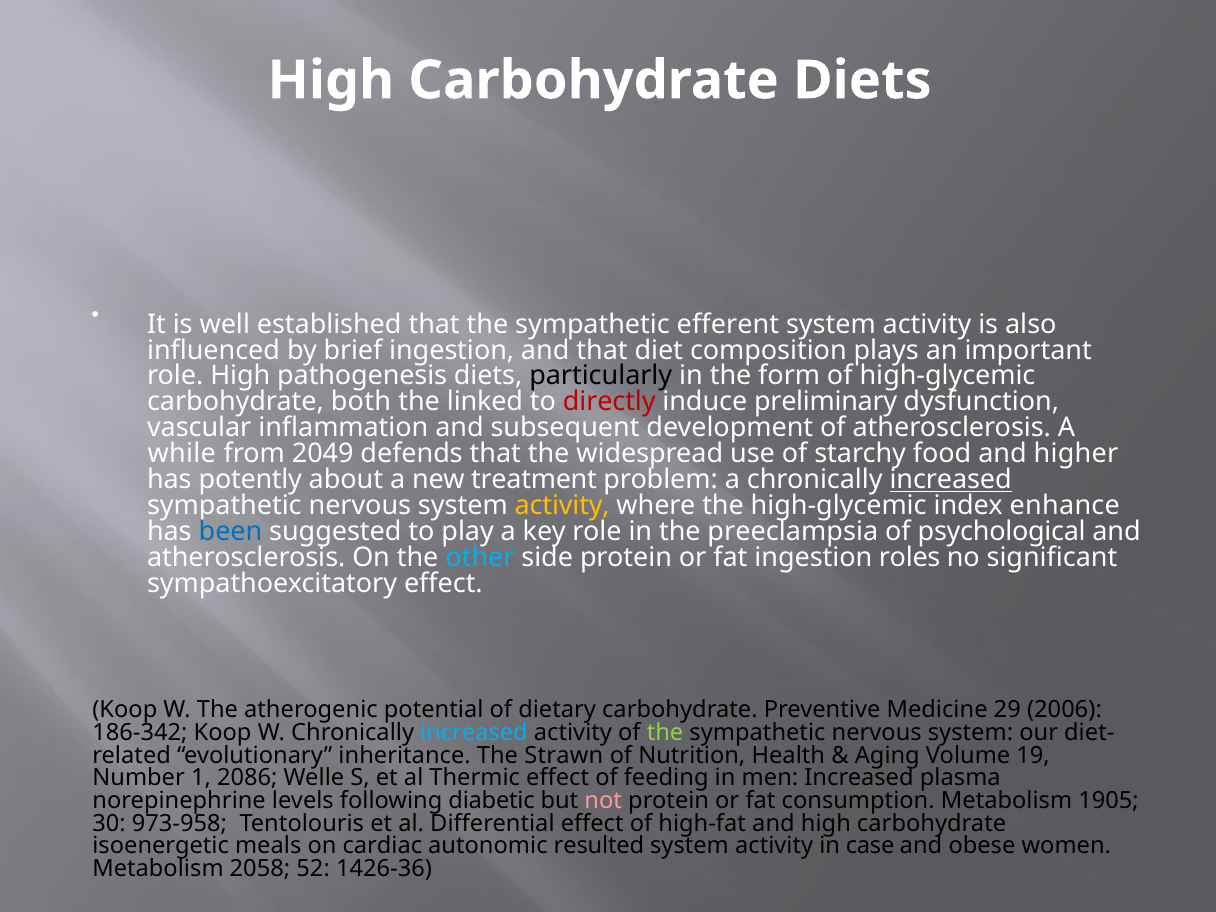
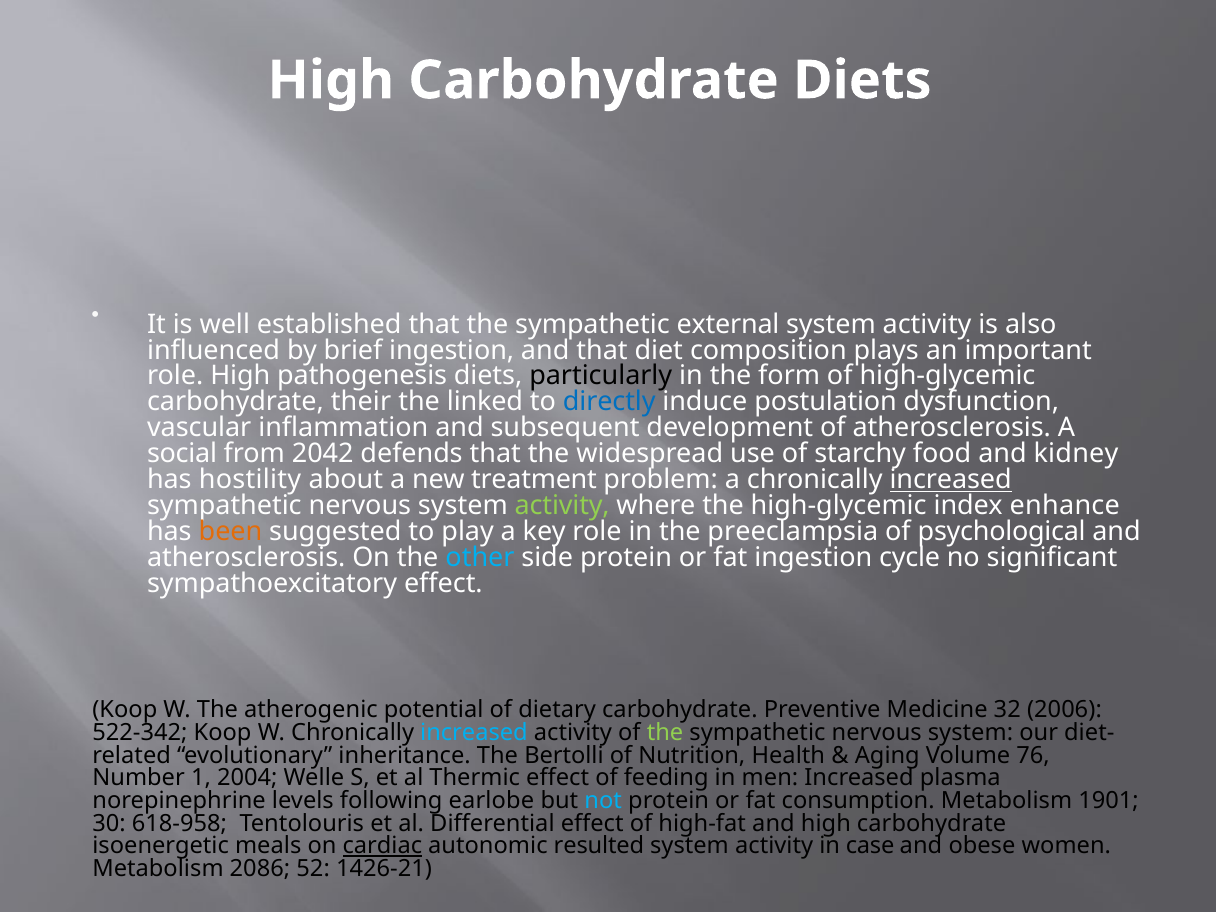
efferent: efferent -> external (728, 324)
both: both -> their (361, 402)
directly colour: red -> blue (609, 402)
preliminary: preliminary -> postulation (826, 402)
while: while -> social (182, 454)
2049: 2049 -> 2042 (323, 454)
higher: higher -> kidney (1076, 454)
potently: potently -> hostility (250, 480)
activity colour: yellow -> light green (562, 506)
been colour: blue -> orange (230, 532)
roles: roles -> cycle (910, 558)
29: 29 -> 32 (1007, 710)
186-342: 186-342 -> 522-342 (140, 733)
Strawn: Strawn -> Bertolli (564, 755)
19: 19 -> 76 (1033, 755)
2086: 2086 -> 2004 (247, 778)
diabetic: diabetic -> earlobe (491, 801)
not colour: pink -> light blue (603, 801)
1905: 1905 -> 1901 (1109, 801)
973-958: 973-958 -> 618-958 (179, 823)
cardiac underline: none -> present (382, 846)
2058: 2058 -> 2086 (260, 869)
1426-36: 1426-36 -> 1426-21 (384, 869)
